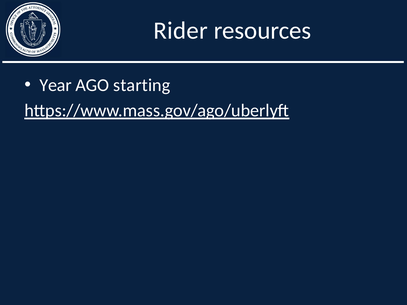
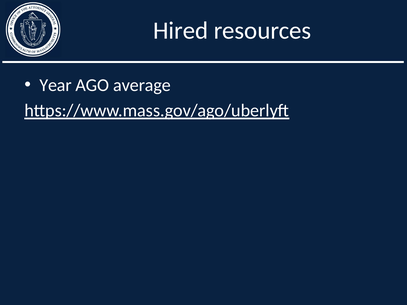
Rider: Rider -> Hired (181, 31)
starting: starting -> average (142, 85)
